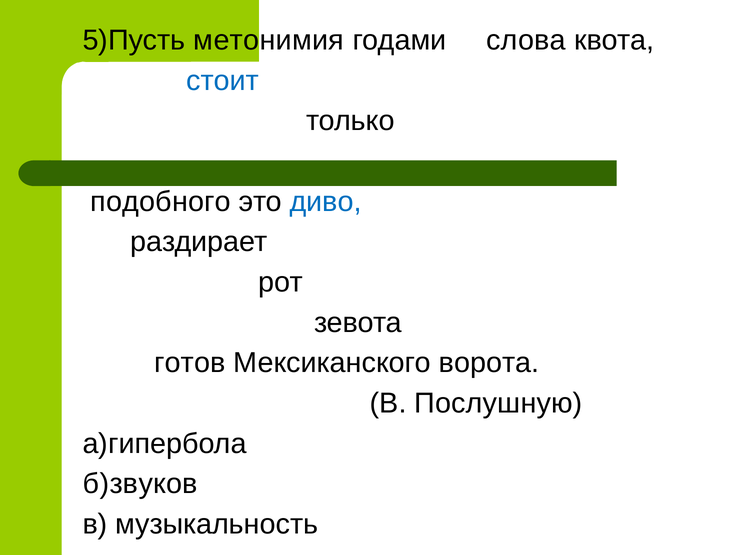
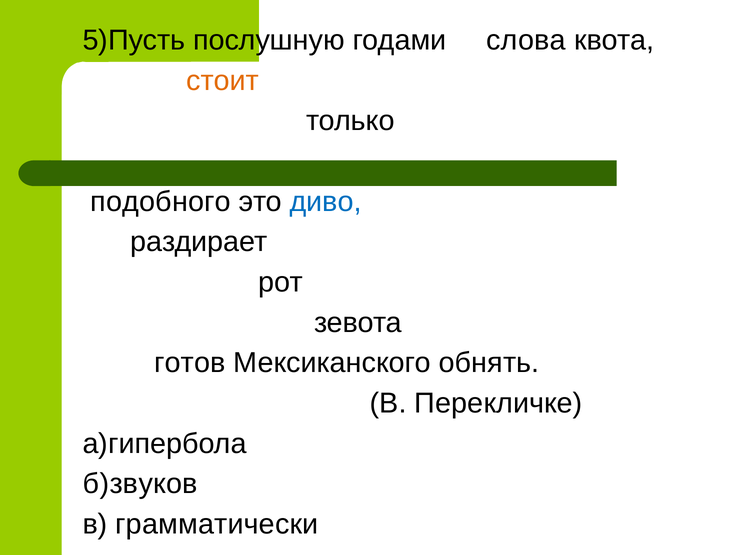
метонимия: метонимия -> послушную (269, 40)
стоит colour: blue -> orange (223, 81)
ворота: ворота -> обнять (489, 363)
Послушную: Послушную -> Перекличке (499, 403)
музыкальность: музыкальность -> грамматически (217, 524)
